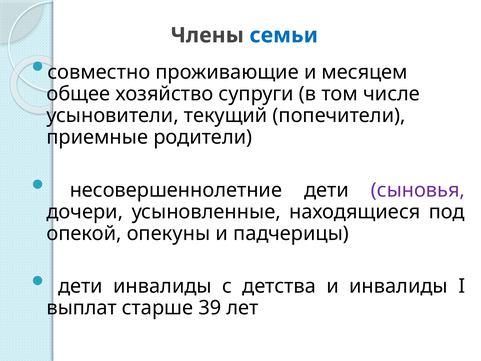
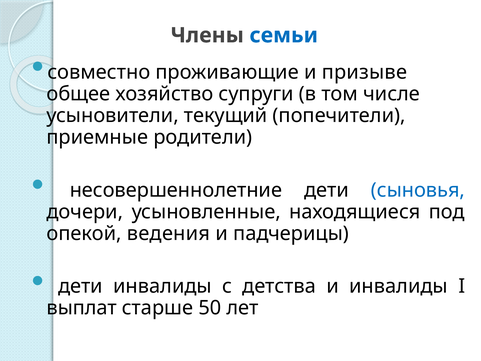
месяцем: месяцем -> призыве (365, 72)
сыновья colour: purple -> blue (418, 190)
опекуны: опекуны -> ведения (168, 233)
39: 39 -> 50 (210, 308)
